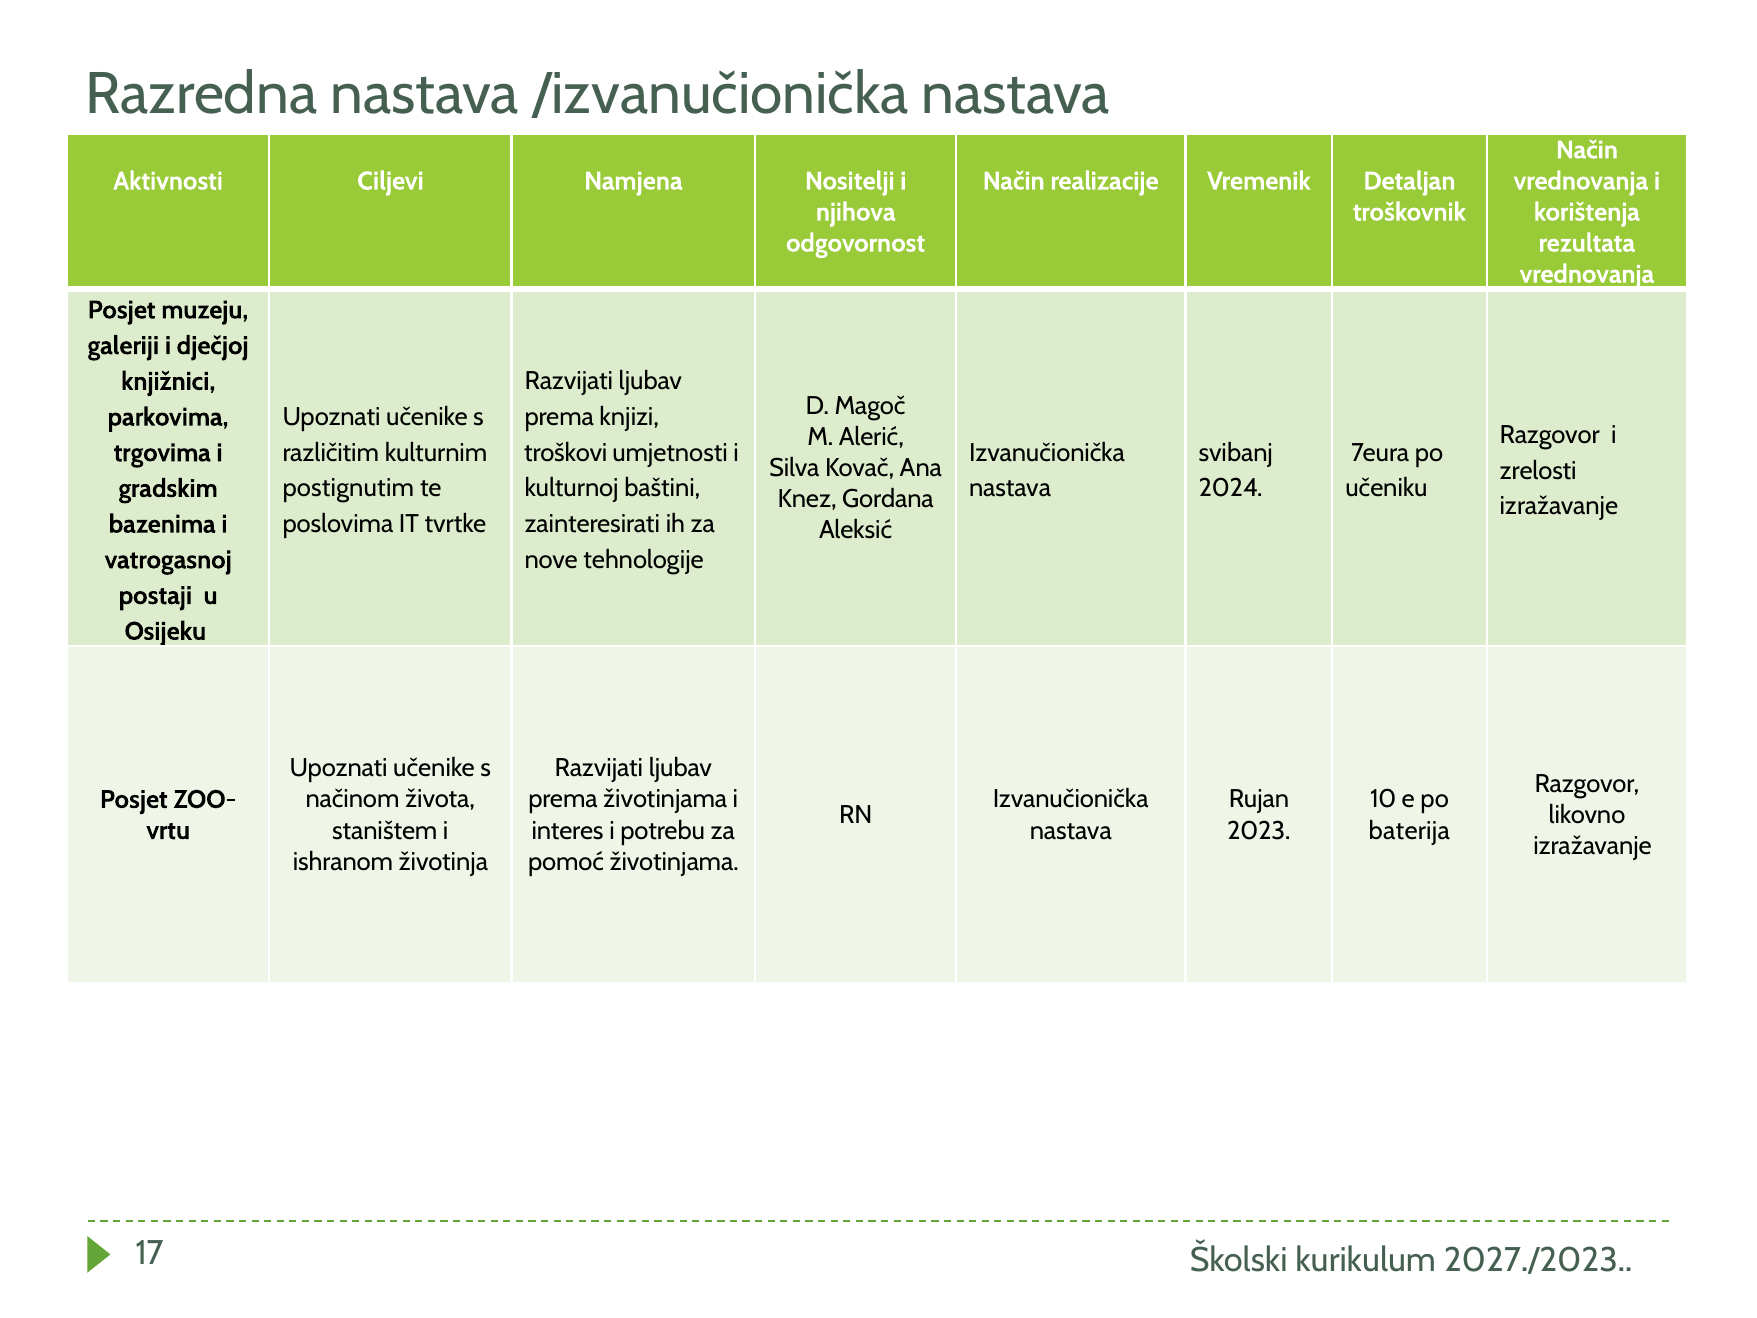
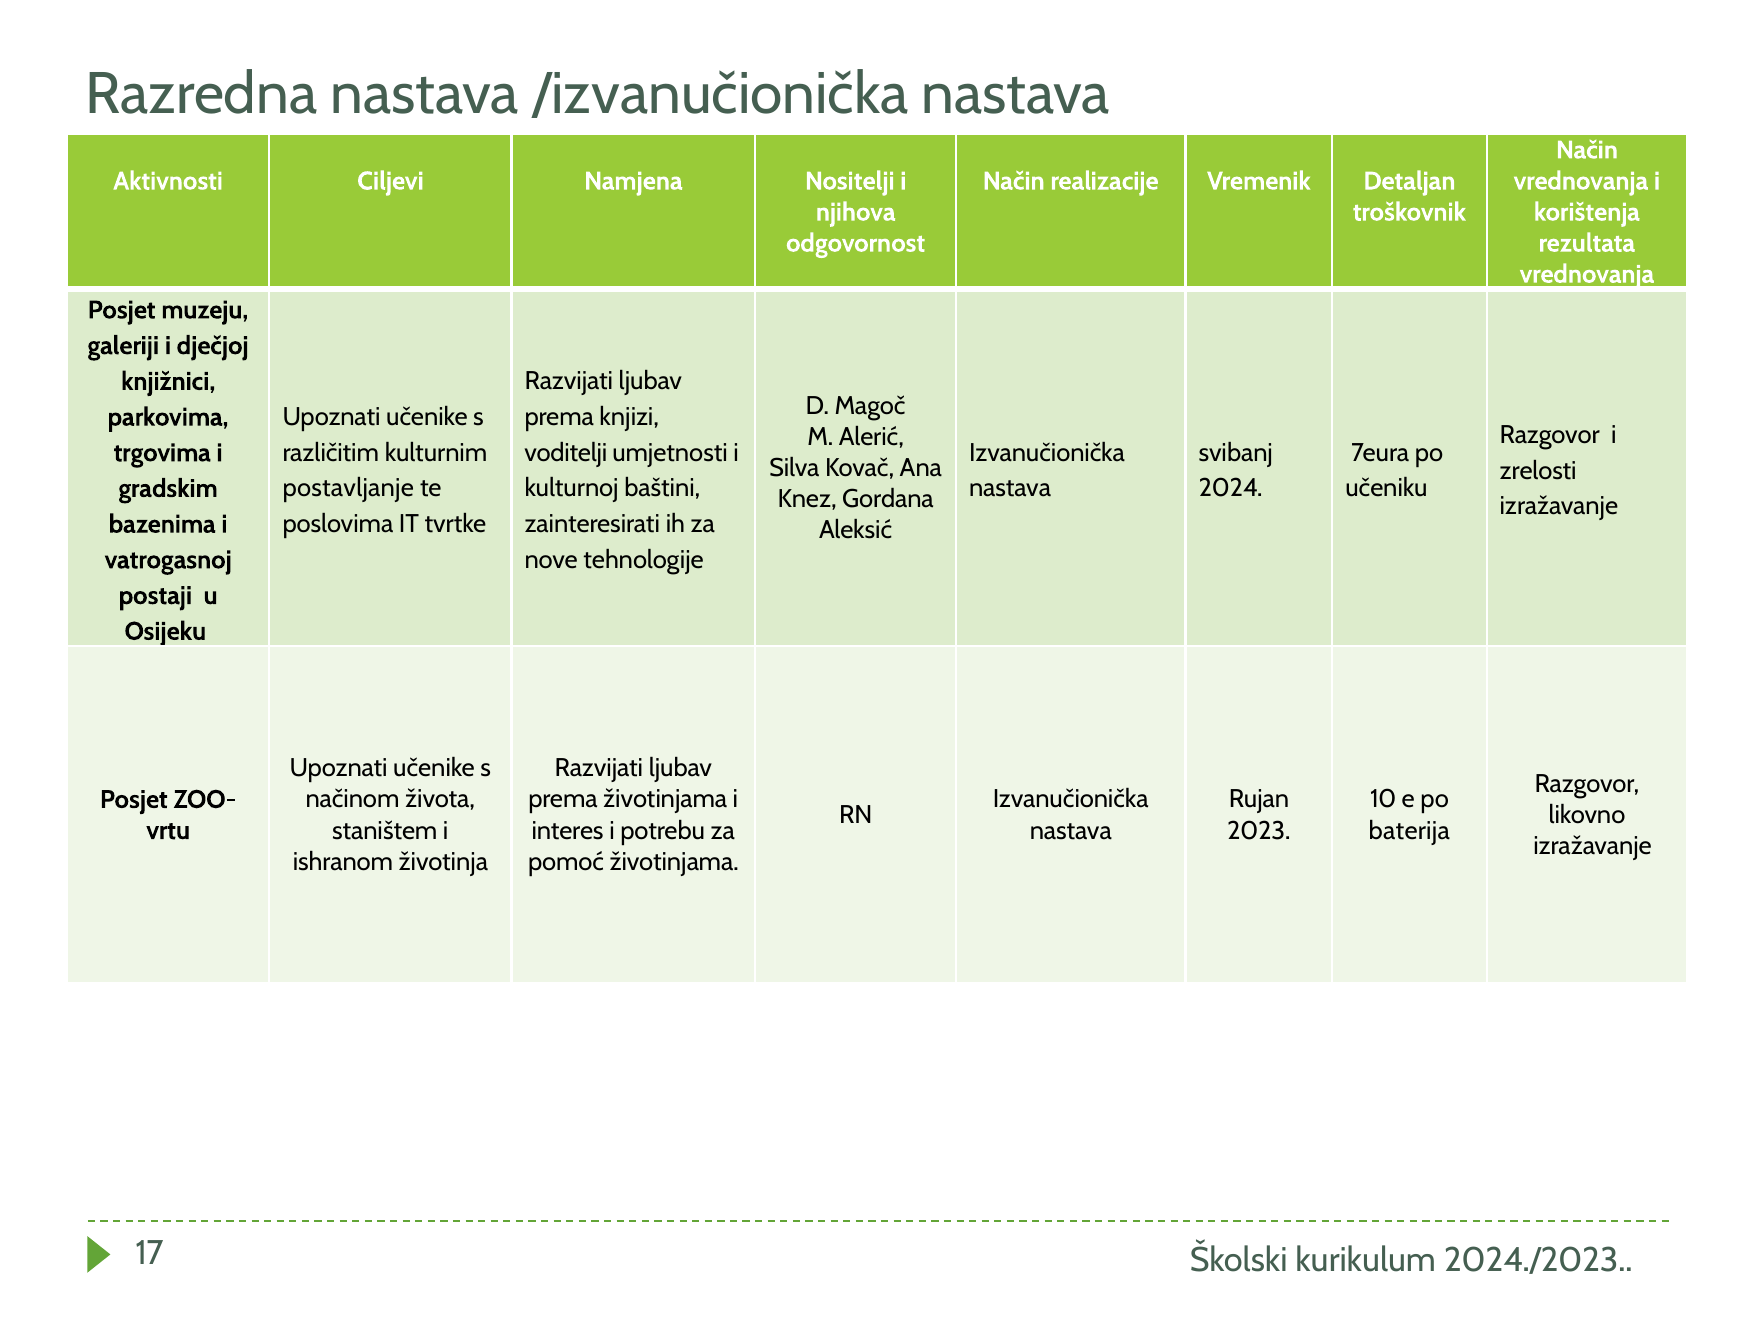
troškovi: troškovi -> voditelji (566, 453)
postignutim: postignutim -> postavljanje (348, 488)
2027./2023: 2027./2023 -> 2024./2023 (1538, 1260)
